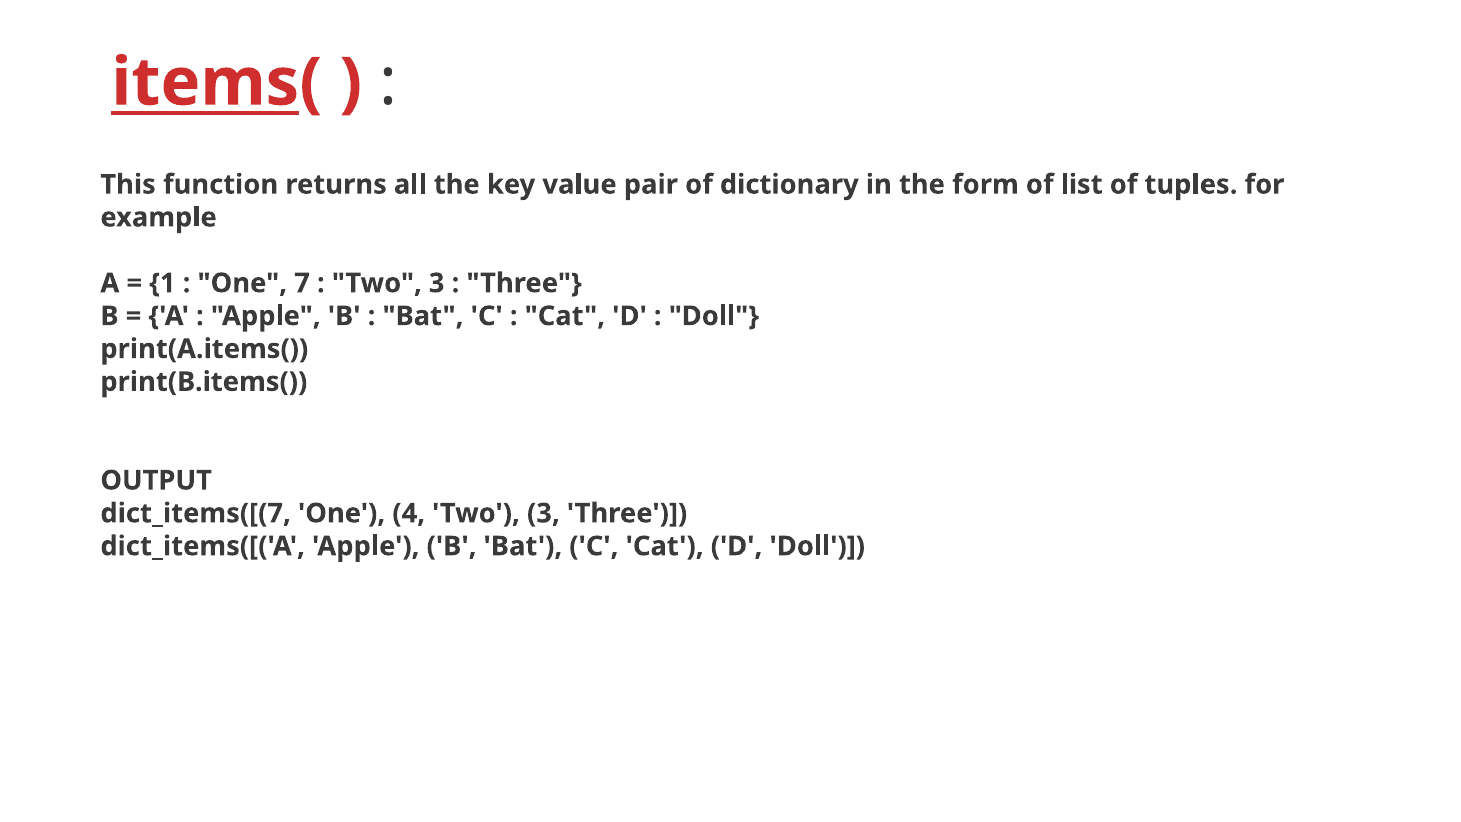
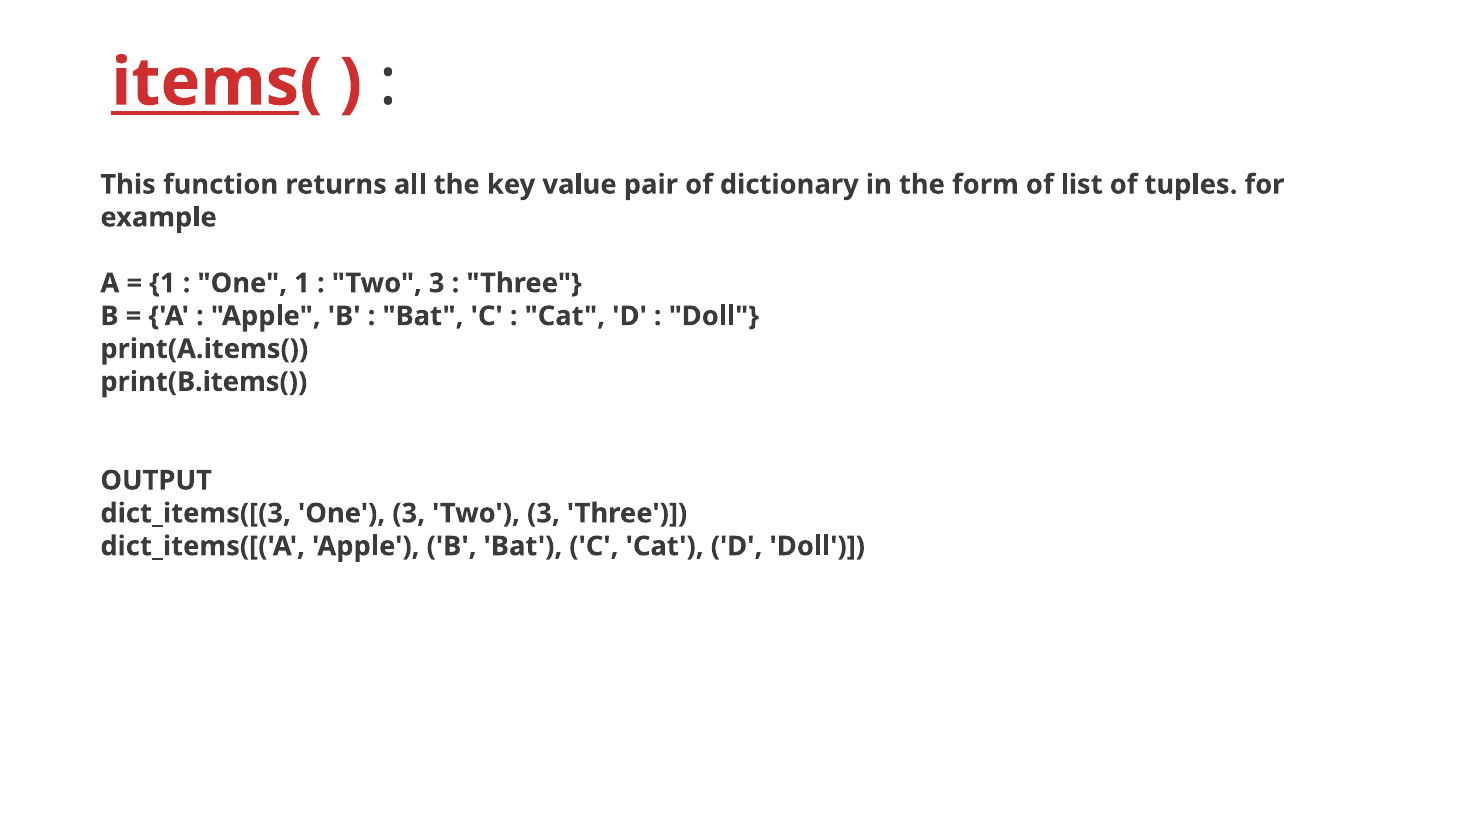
One 7: 7 -> 1 (302, 283)
dict_items([(7: dict_items([(7 -> dict_items([(3 (196, 513)
One 4: 4 -> 3 (409, 513)
